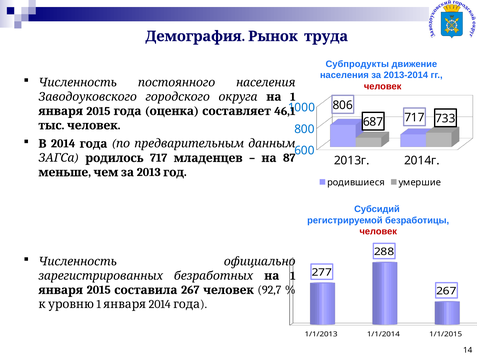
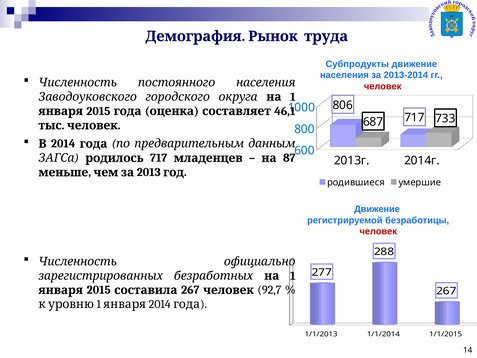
Субсидий: Субсидий -> Движение (377, 209)
